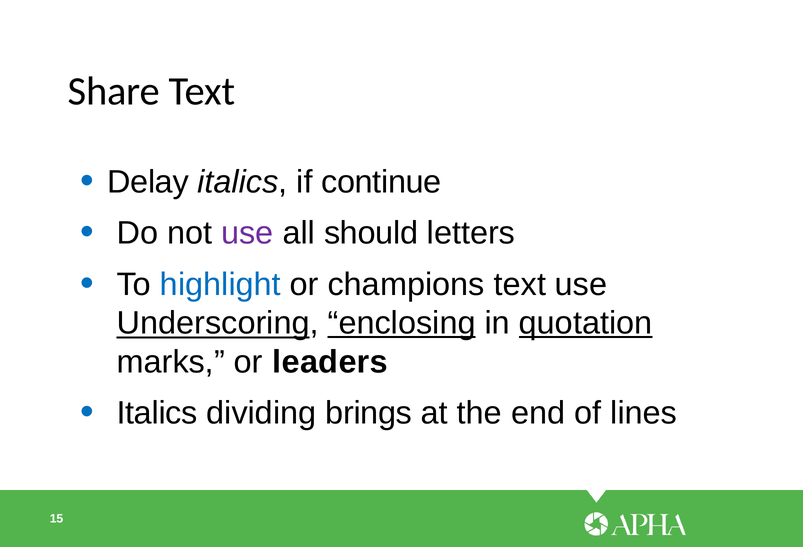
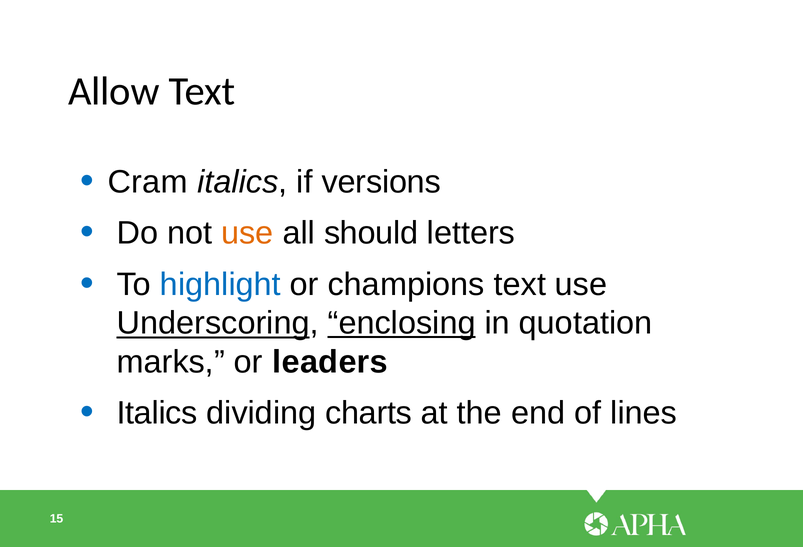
Share: Share -> Allow (114, 92)
Delay: Delay -> Cram (148, 182)
continue: continue -> versions (381, 182)
use colour: purple -> orange (247, 233)
quotation underline: present -> none (586, 324)
brings: brings -> charts (369, 414)
